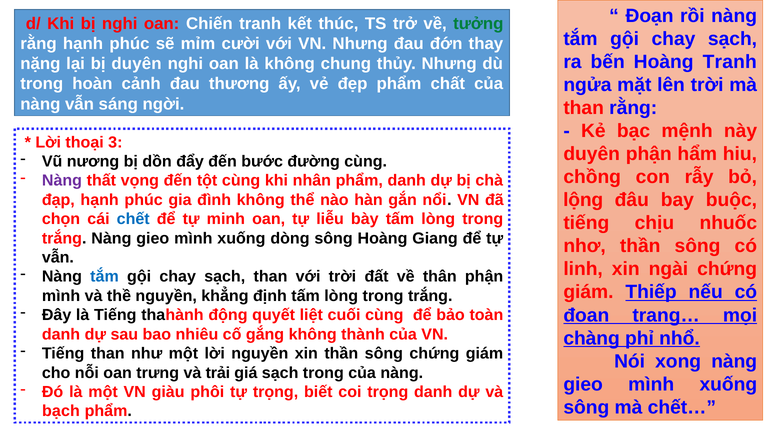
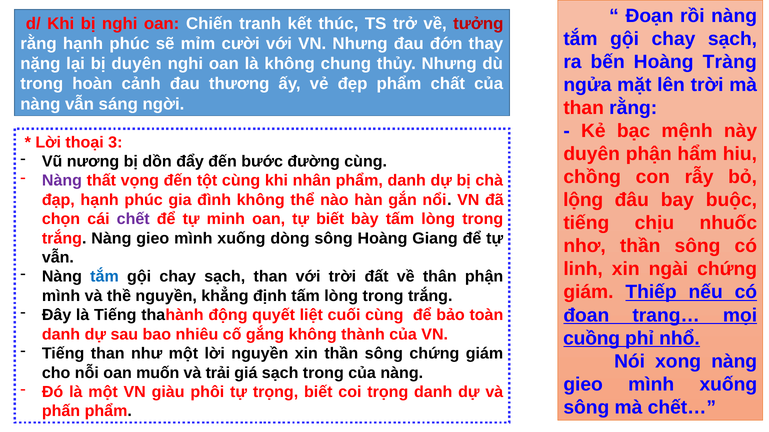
tưởng colour: green -> red (478, 23)
Hoàng Tranh: Tranh -> Tràng (730, 62)
chết colour: blue -> purple (133, 219)
tự liễu: liễu -> biết (330, 219)
chàng: chàng -> cuồng (592, 339)
trưng: trưng -> muốn (158, 373)
bạch: bạch -> phấn (61, 412)
